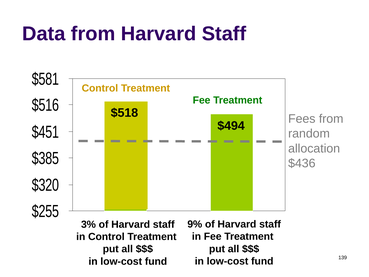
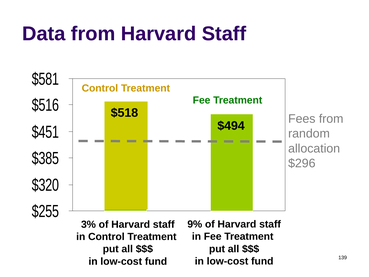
$436: $436 -> $296 (302, 163)
